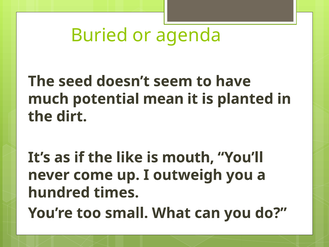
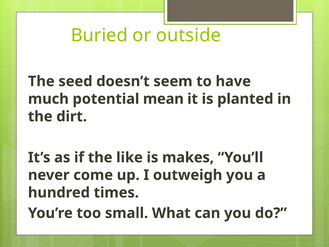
agenda: agenda -> outside (188, 35)
mouth: mouth -> makes (188, 157)
